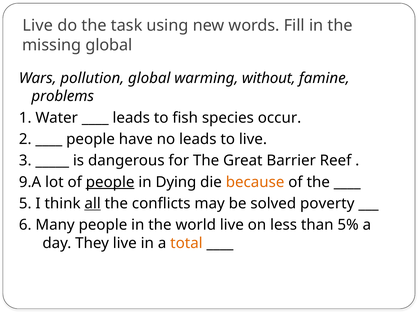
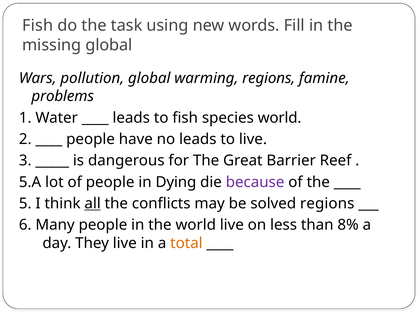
Live: Live -> Fish (38, 26)
warming without: without -> regions (269, 78)
species occur: occur -> world (280, 118)
9.A: 9.A -> 5.A (30, 182)
people underline: present -> none (110, 182)
because colour: orange -> purple (255, 182)
solved poverty: poverty -> regions (327, 204)
5%: 5% -> 8% (348, 225)
